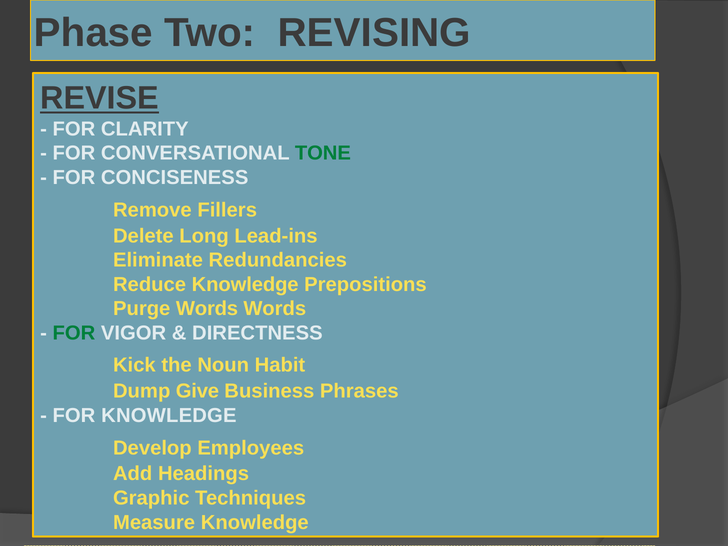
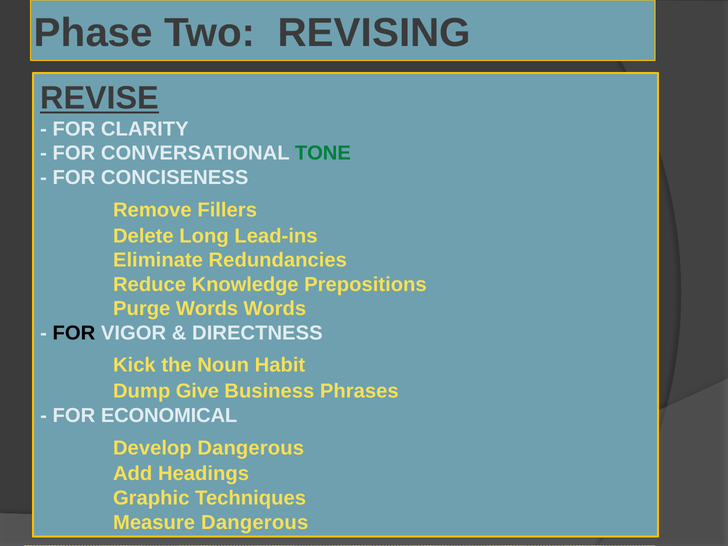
FOR colour: green -> black (74, 333)
FOR KNOWLEDGE: KNOWLEDGE -> ECONOMICAL (169, 416)
Develop Employees: Employees -> Dangerous (251, 448)
Measure Knowledge: Knowledge -> Dangerous (255, 522)
